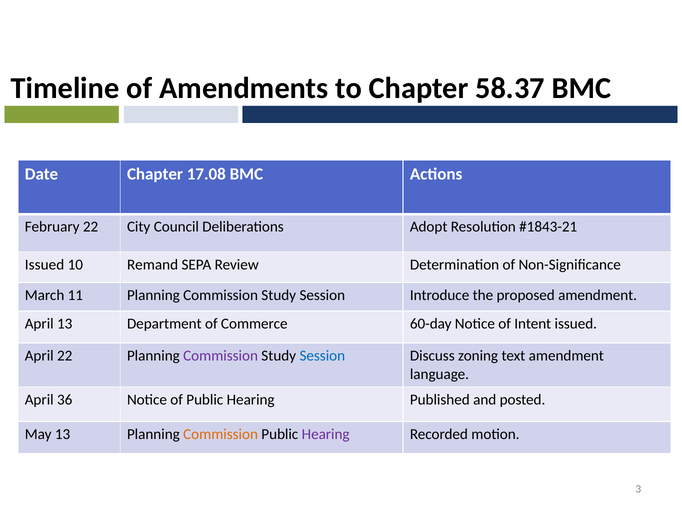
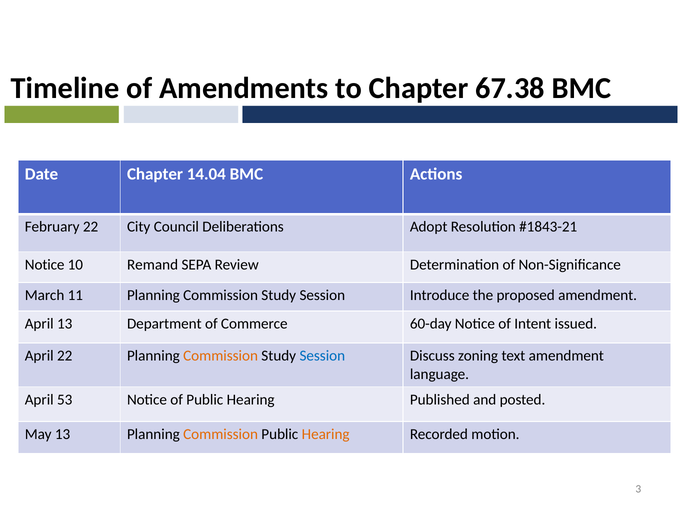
58.37: 58.37 -> 67.38 (510, 88)
17.08: 17.08 -> 14.04 (206, 174)
Issued: Issued -> Notice (45, 264)
Commission colour: purple -> orange (221, 355)
36: 36 -> 53 (65, 399)
Hearing colour: purple -> orange (326, 434)
